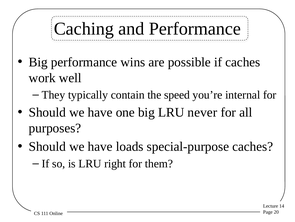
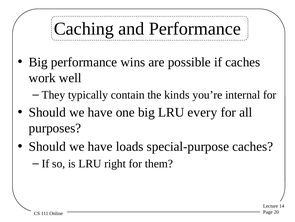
speed: speed -> kinds (177, 95)
never: never -> every (202, 112)
